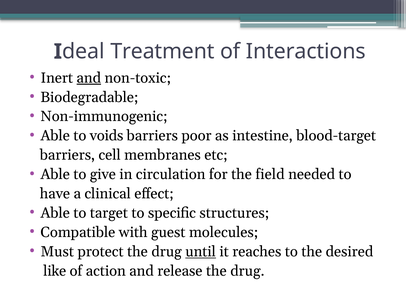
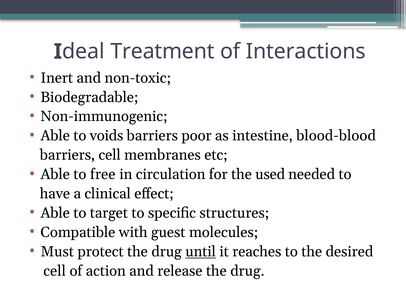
and underline: present -> none (89, 78)
blood-target: blood-target -> blood-blood (336, 136)
give: give -> free (103, 174)
field: field -> used (270, 174)
like: like -> cell (55, 271)
